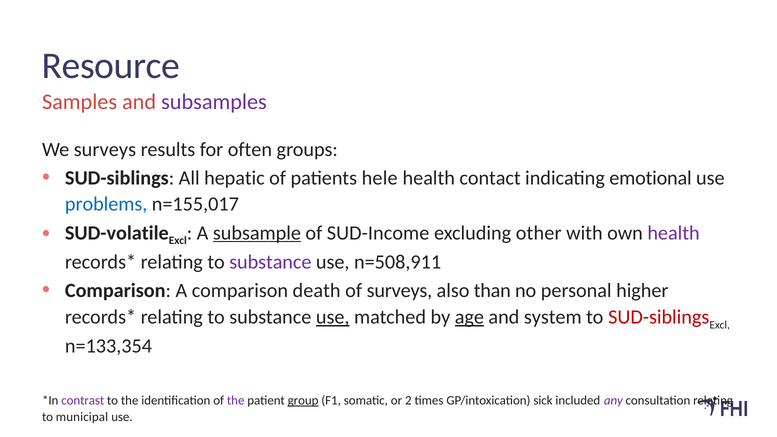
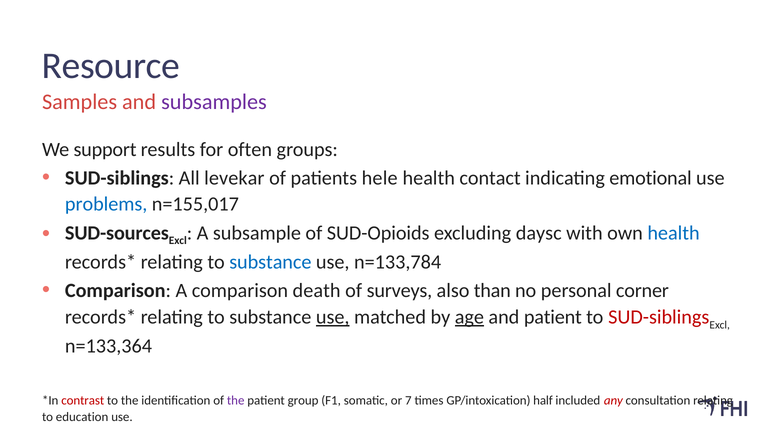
We surveys: surveys -> support (105, 150)
hepatic: hepatic -> levekar (234, 178)
SUD-volatile: SUD-volatile -> SUD-sources (117, 233)
subsample underline: present -> none (257, 233)
SUD-Income: SUD-Income -> SUD-Opioids (378, 233)
other: other -> daysc (539, 233)
health colour: purple -> blue (674, 233)
substance colour: purple -> blue (270, 262)
n=508,911: n=508,911 -> n=133,784 (398, 262)
higher: higher -> corner (642, 291)
and system: system -> patient (553, 317)
n=133,354: n=133,354 -> n=133,364 (108, 346)
contrast colour: purple -> red (83, 400)
group underline: present -> none (303, 400)
2: 2 -> 7 (408, 400)
sick: sick -> half (543, 400)
any colour: purple -> red (613, 400)
municipal: municipal -> education (82, 417)
